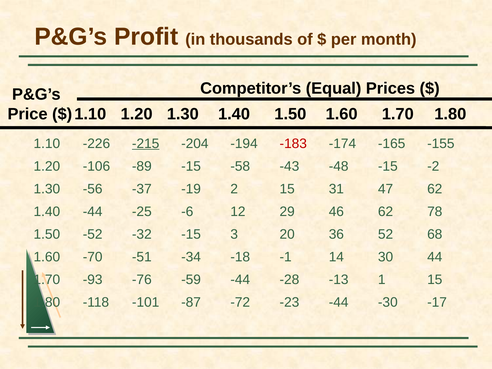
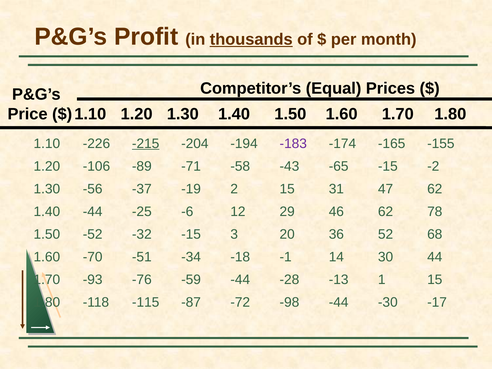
thousands underline: none -> present (251, 40)
-183 colour: red -> purple (293, 143)
-89 -15: -15 -> -71 (191, 166)
-48: -48 -> -65 (339, 166)
-101: -101 -> -115 (146, 302)
-23: -23 -> -98 (289, 302)
